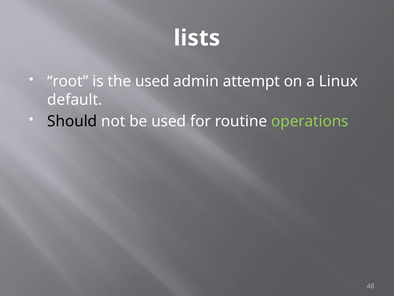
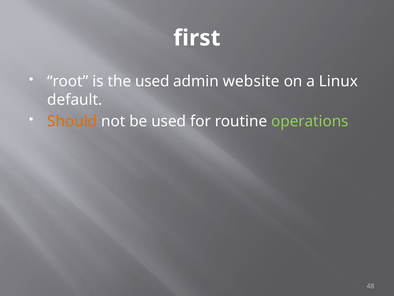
lists: lists -> first (197, 38)
attempt: attempt -> website (251, 81)
Should colour: black -> orange (72, 121)
